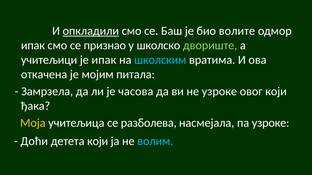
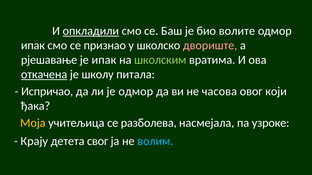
двориште colour: light green -> pink (210, 46)
учитељици: учитељици -> рјешавање (49, 60)
школским colour: light blue -> light green (160, 60)
откачена underline: none -> present (44, 75)
мојим: мојим -> школу (98, 75)
Замрзела: Замрзела -> Испричао (47, 92)
је часова: часова -> одмор (136, 92)
не узроке: узроке -> часова (219, 92)
Доћи: Доћи -> Крају (34, 142)
детета који: који -> свог (98, 142)
